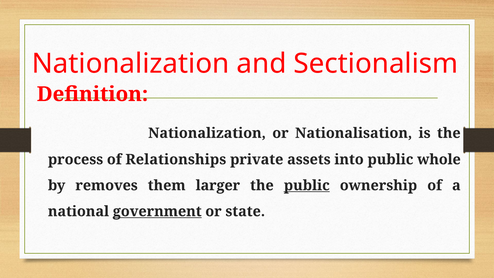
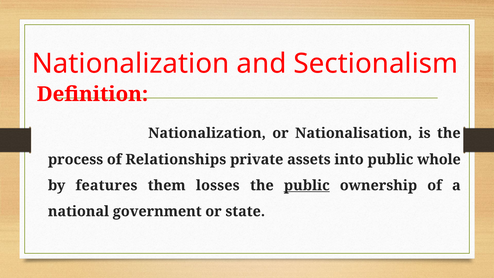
removes: removes -> features (106, 185)
larger: larger -> losses (218, 185)
government underline: present -> none (157, 211)
